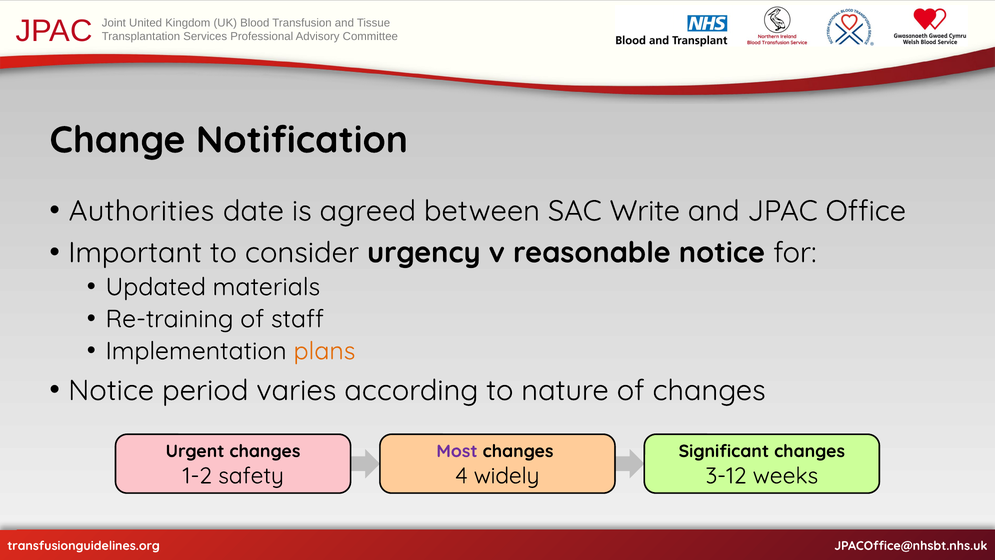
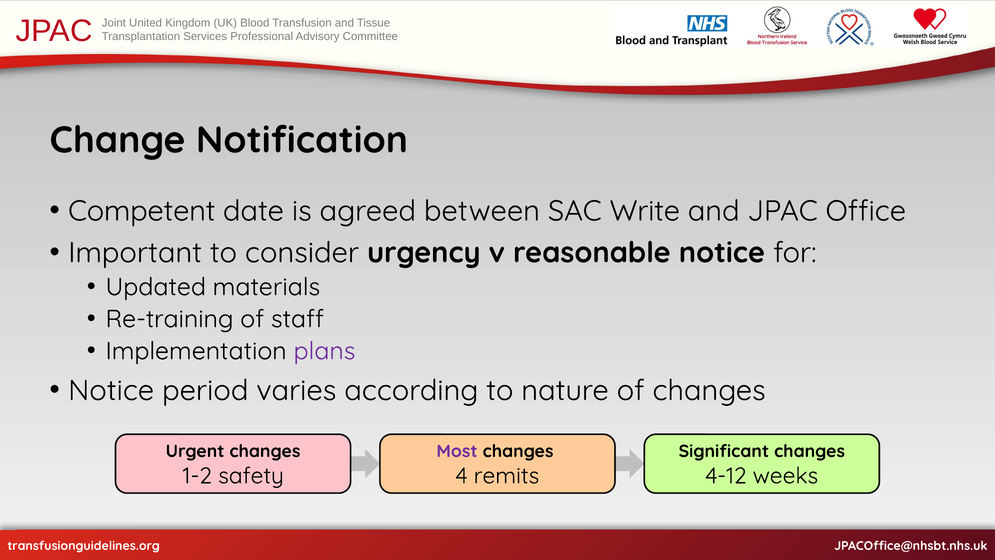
Authorities: Authorities -> Competent (142, 211)
plans colour: orange -> purple (324, 351)
widely: widely -> remits (506, 476)
3-12: 3-12 -> 4-12 (726, 476)
